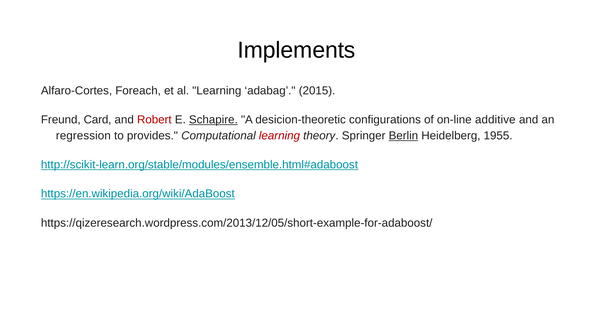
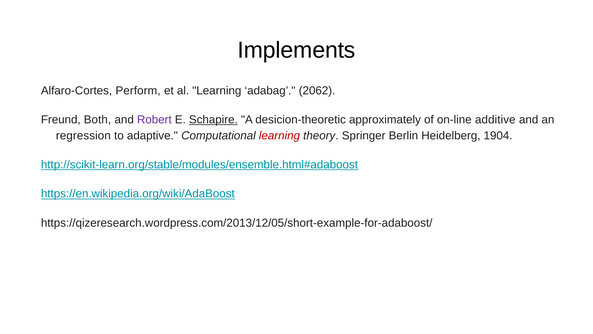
Foreach: Foreach -> Perform (138, 90)
2015: 2015 -> 2062 (317, 90)
Card: Card -> Both (97, 120)
Robert colour: red -> purple (154, 120)
configurations: configurations -> approximately (385, 120)
provides: provides -> adaptive (152, 135)
Berlin underline: present -> none (403, 135)
1955: 1955 -> 1904 (498, 135)
